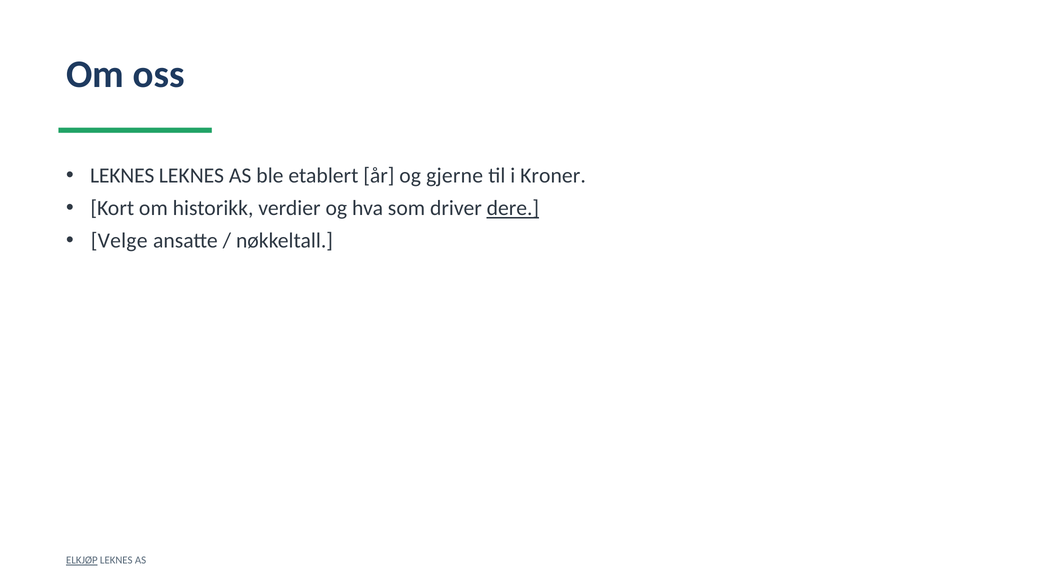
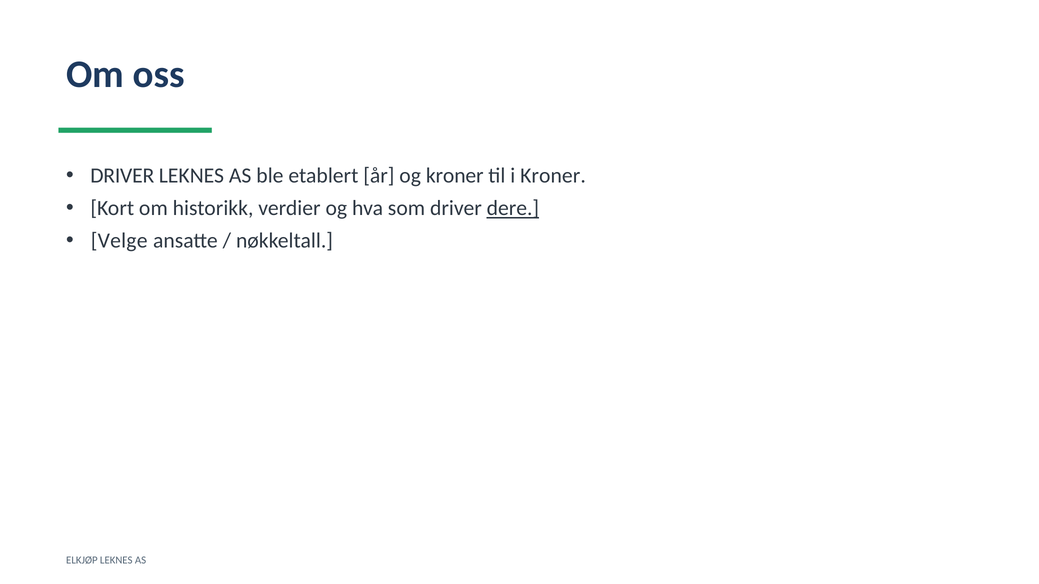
LEKNES: LEKNES -> DRIVER (122, 176)
og gjerne: gjerne -> kroner (455, 176)
ELKJØP underline: present -> none (82, 561)
